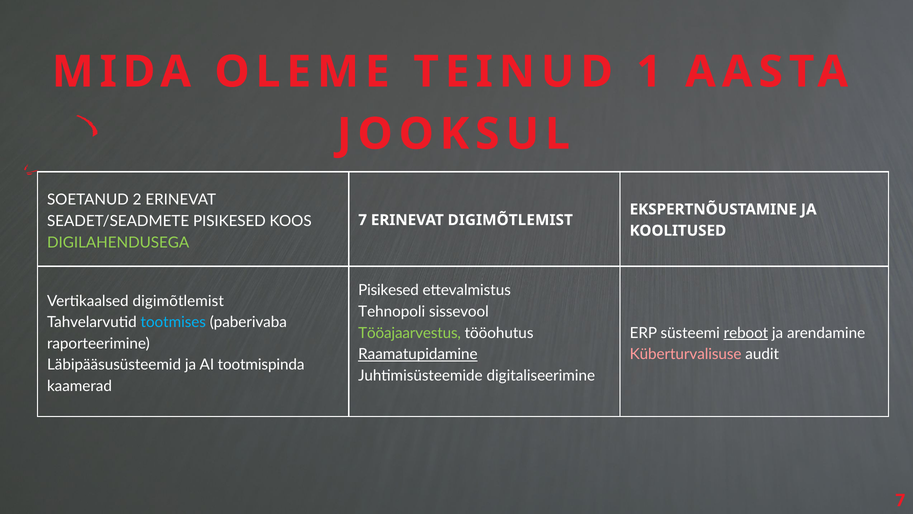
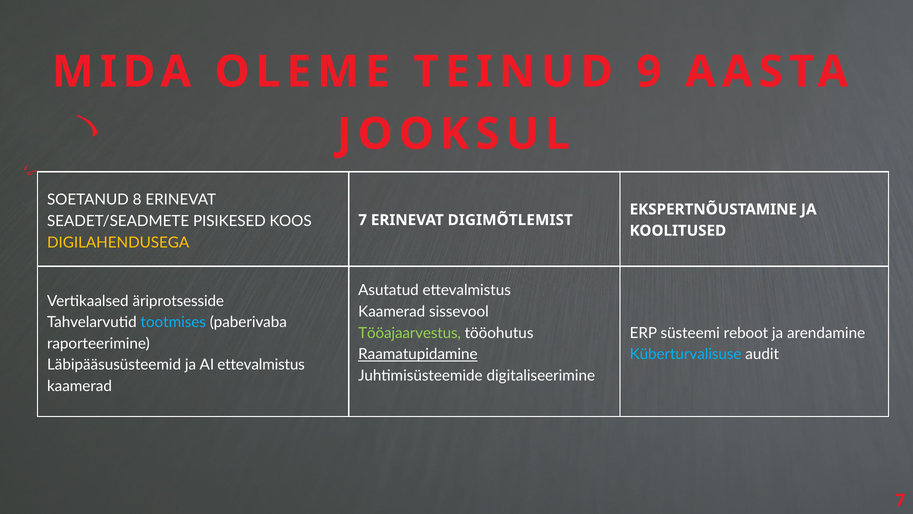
1: 1 -> 9 (649, 72)
2: 2 -> 8 (137, 200)
DIGILAHENDUSEGA colour: light green -> yellow (118, 242)
Pisikesed: Pisikesed -> Asutatud (388, 290)
Vertikaalsed digimõtlemist: digimõtlemist -> äriprotsesside (178, 301)
Tehnopoli: Tehnopoli -> Kaamerad (392, 311)
reboot underline: present -> none (746, 333)
Küberturvalisuse colour: pink -> light blue (686, 354)
AI tootmispinda: tootmispinda -> ettevalmistus (261, 365)
